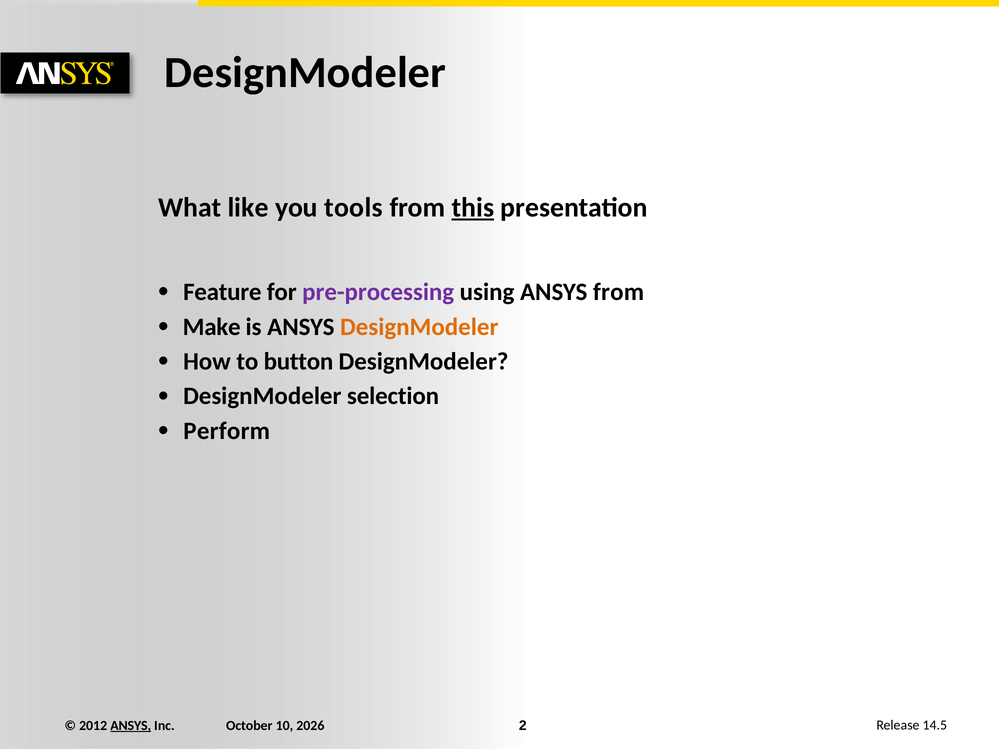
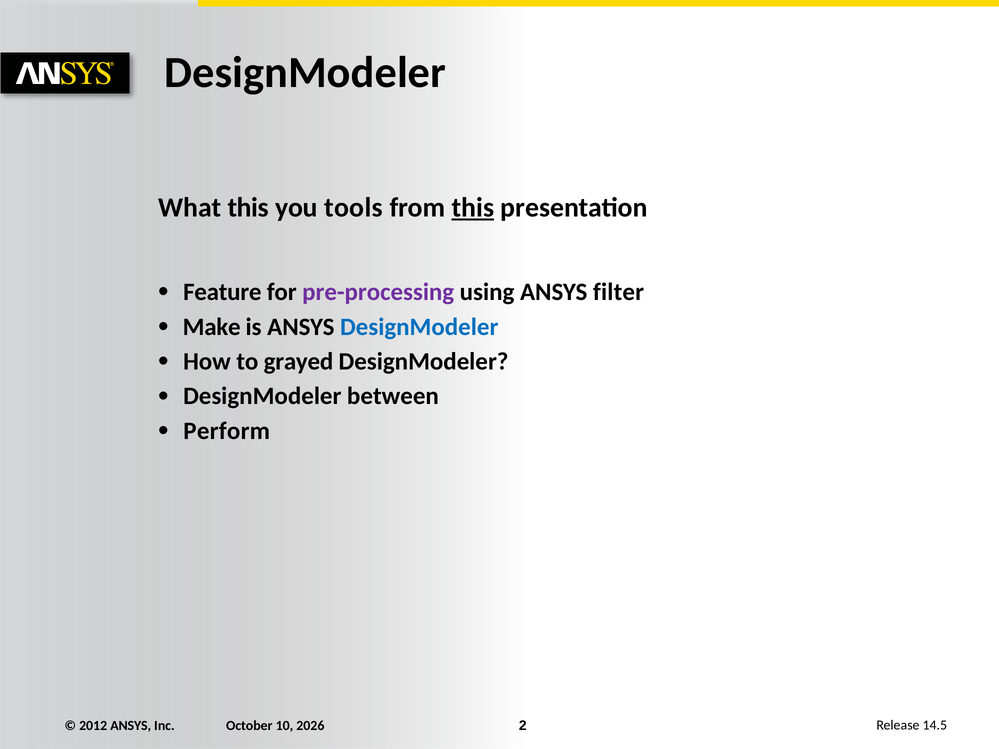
What like: like -> this (248, 208)
ANSYS from: from -> filter (619, 292)
DesignModeler colour: orange -> blue (419, 327)
button: button -> grayed (298, 362)
selection: selection -> between (393, 396)
ANSYS underline: present -> none (131, 726)
